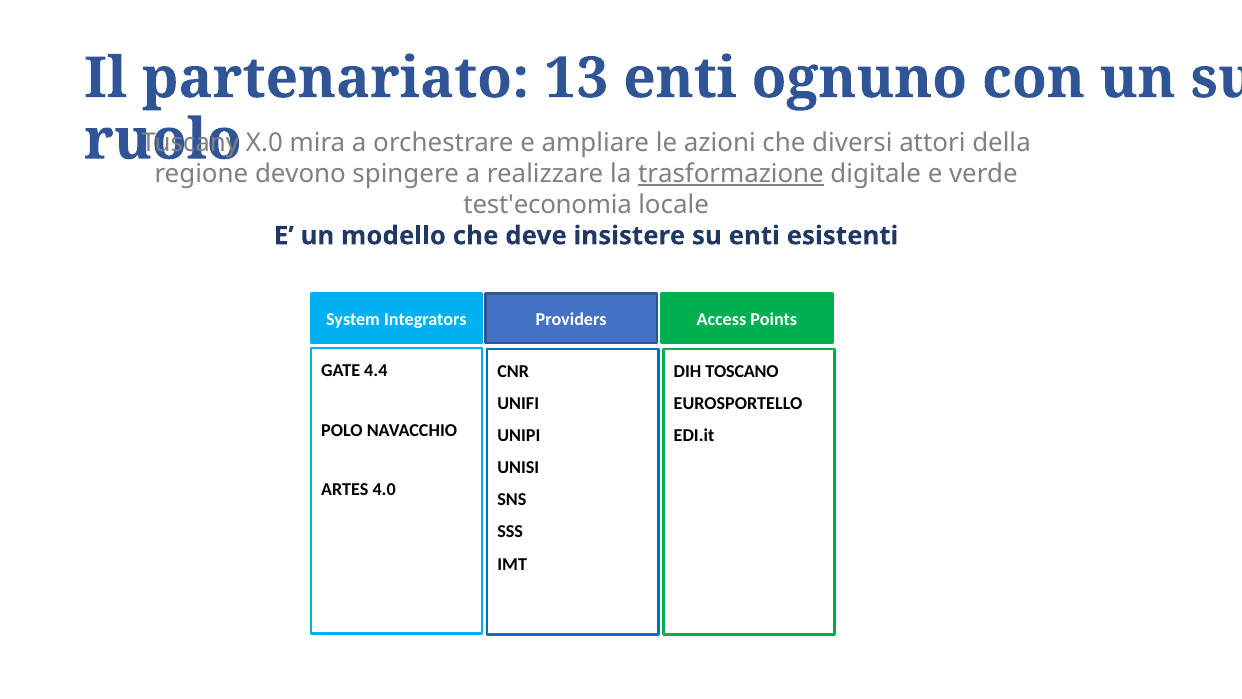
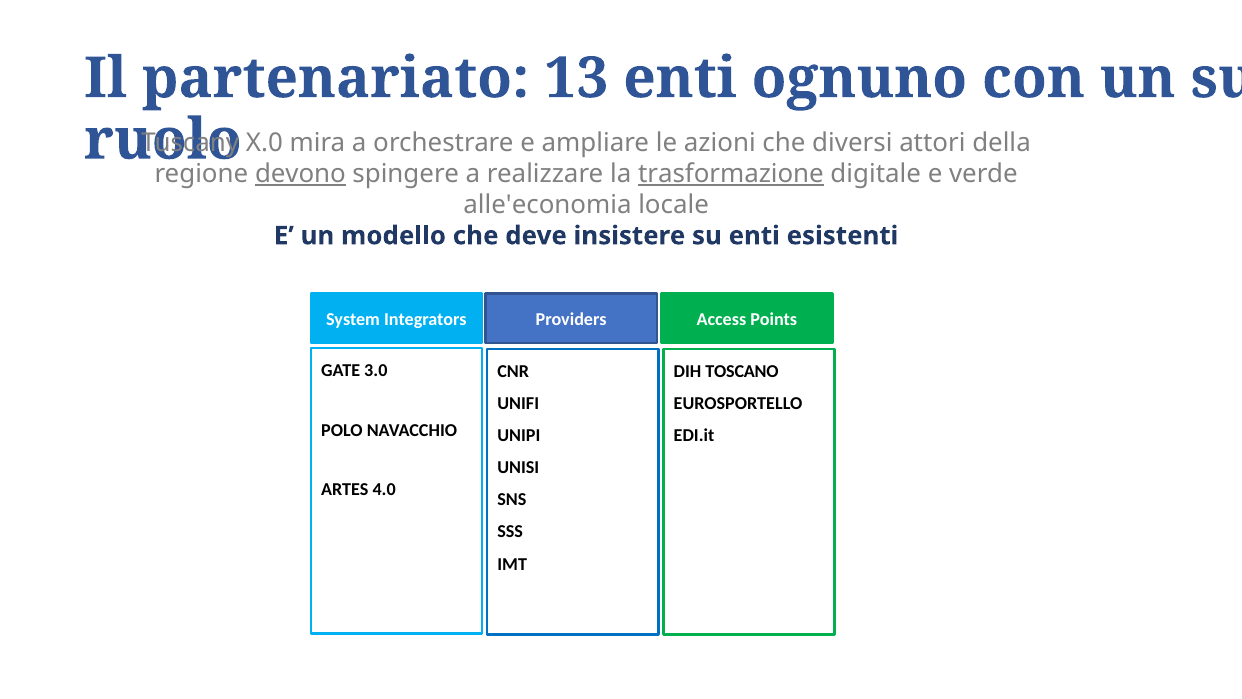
devono underline: none -> present (300, 174)
test'economia: test'economia -> alle'economia (548, 205)
4.4: 4.4 -> 3.0 (376, 371)
